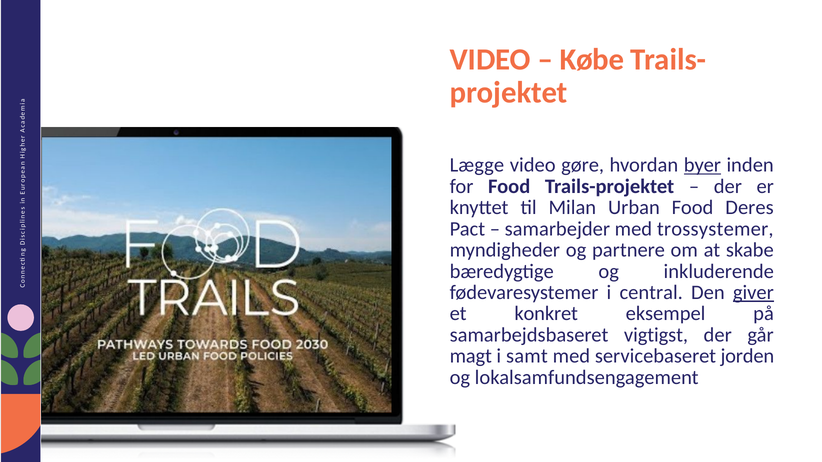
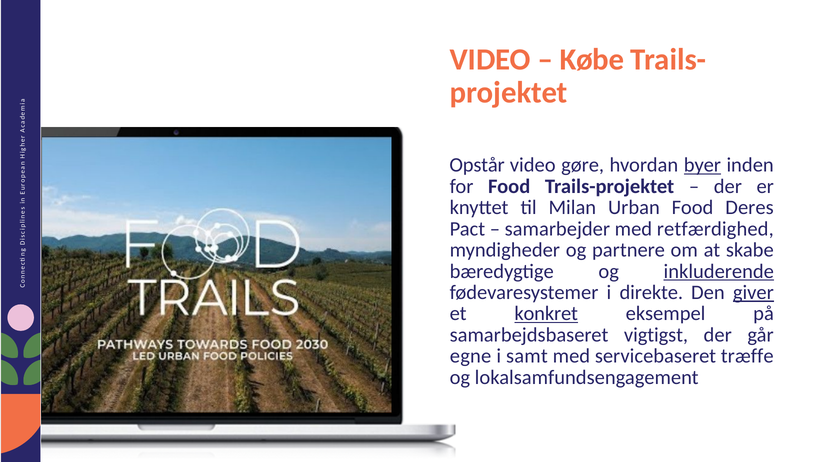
Lægge: Lægge -> Opstår (477, 165)
trossystemer: trossystemer -> retfærdighed (715, 229)
inkluderende underline: none -> present (719, 271)
central: central -> direkte (651, 293)
konkret underline: none -> present (546, 314)
magt: magt -> egne (471, 356)
jorden: jorden -> træffe (747, 356)
